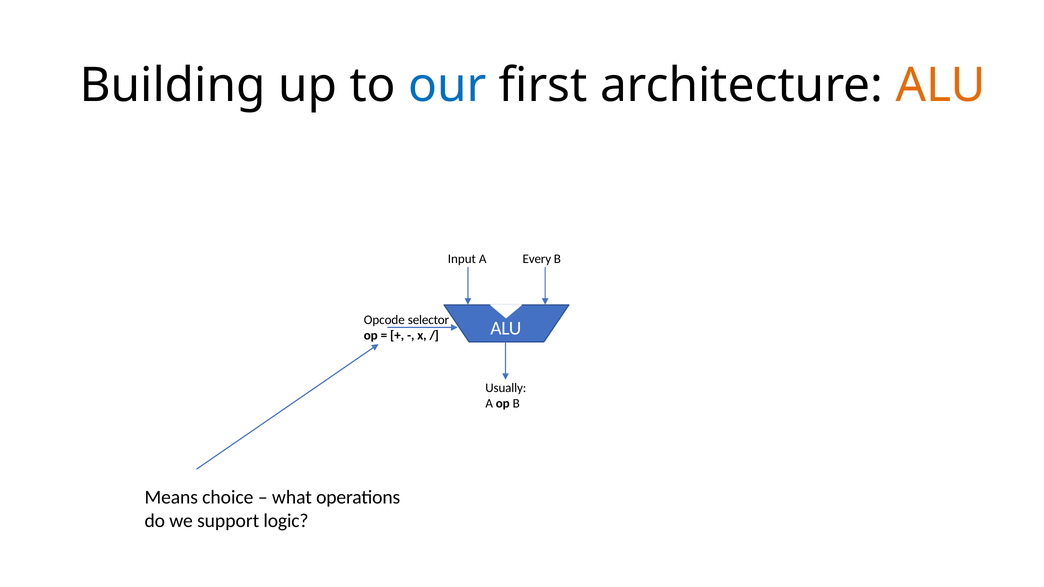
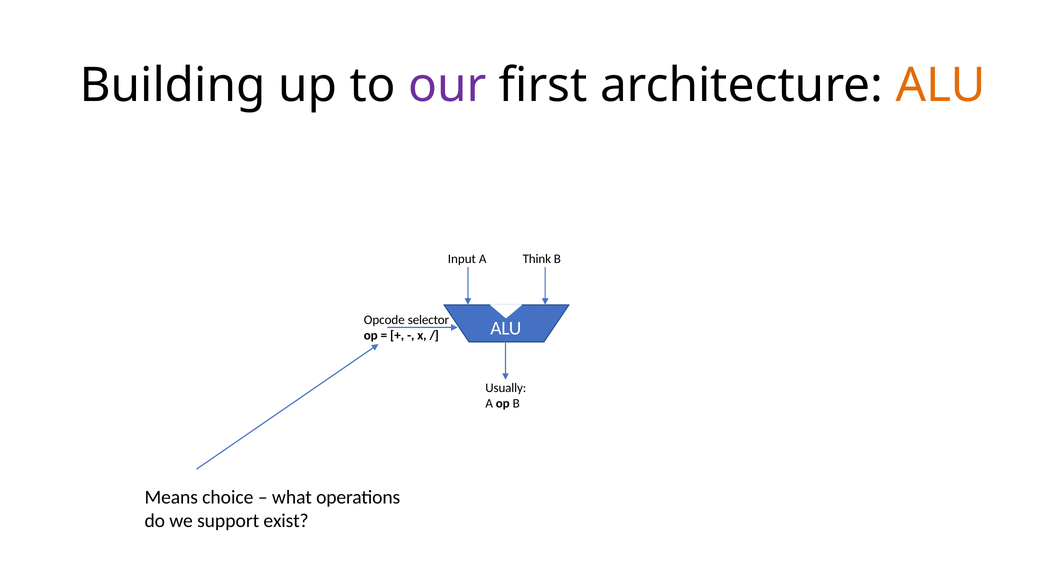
our colour: blue -> purple (447, 85)
Every: Every -> Think (537, 259)
logic: logic -> exist (286, 521)
